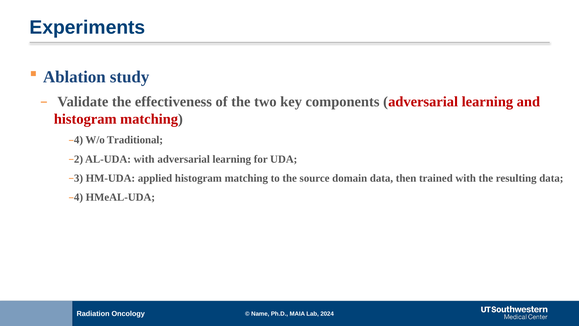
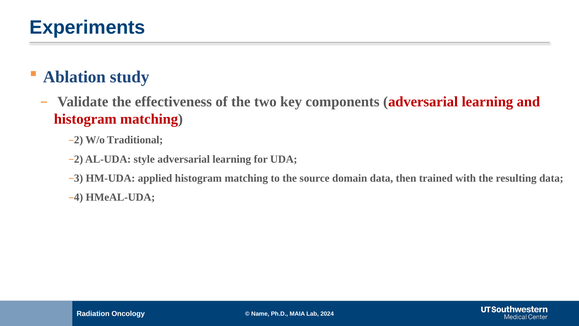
4: 4 -> 2 (79, 140)
AL-UDA with: with -> style (144, 159)
